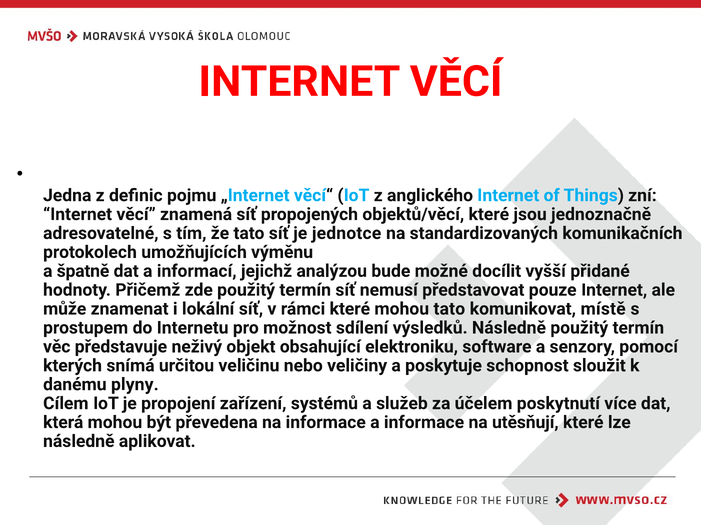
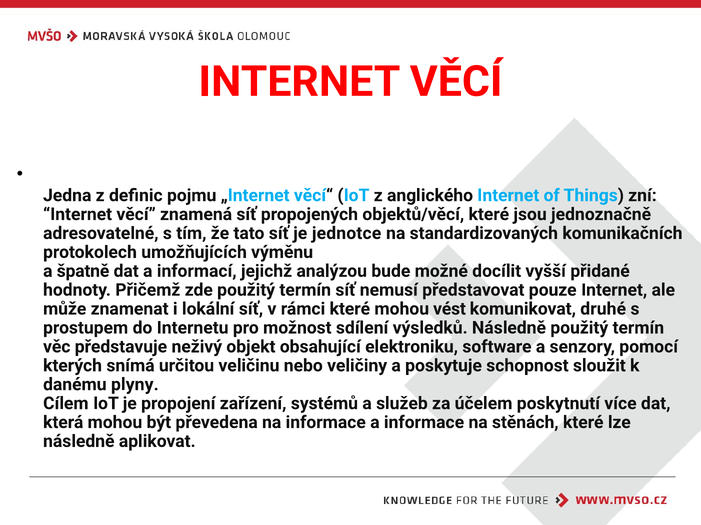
mohou tato: tato -> vést (449, 309)
místě: místě -> druhé (603, 309)
utěsňují: utěsňují -> stěnách (525, 423)
